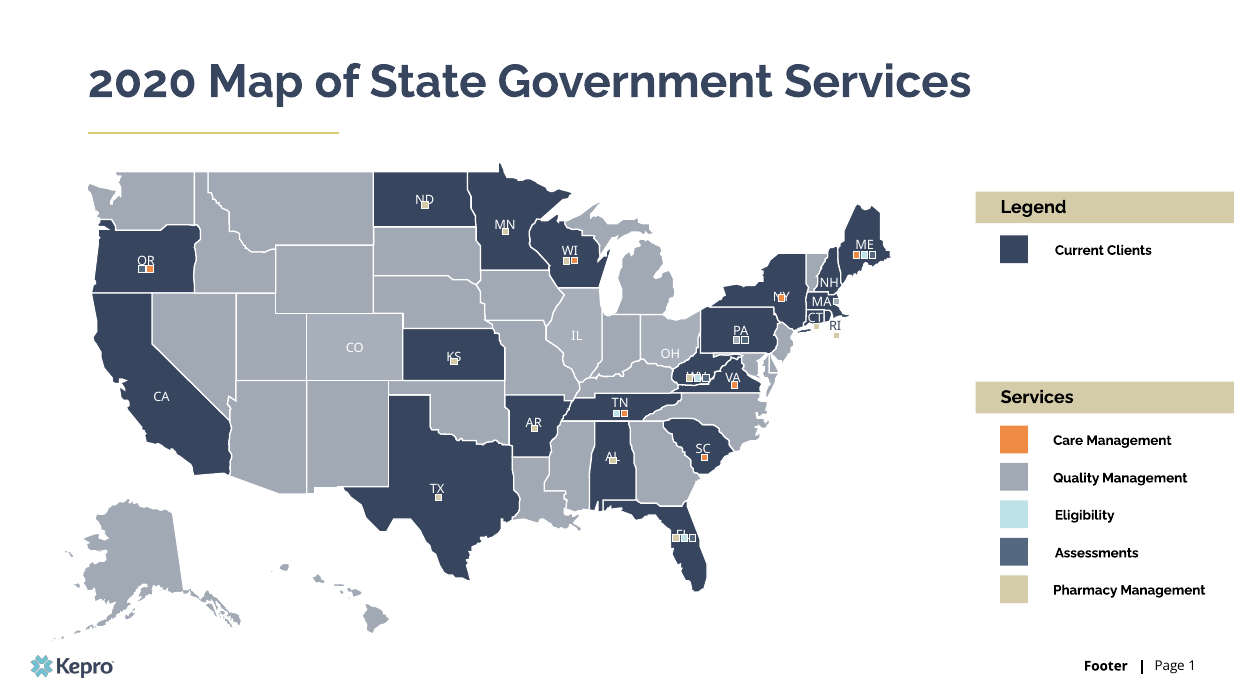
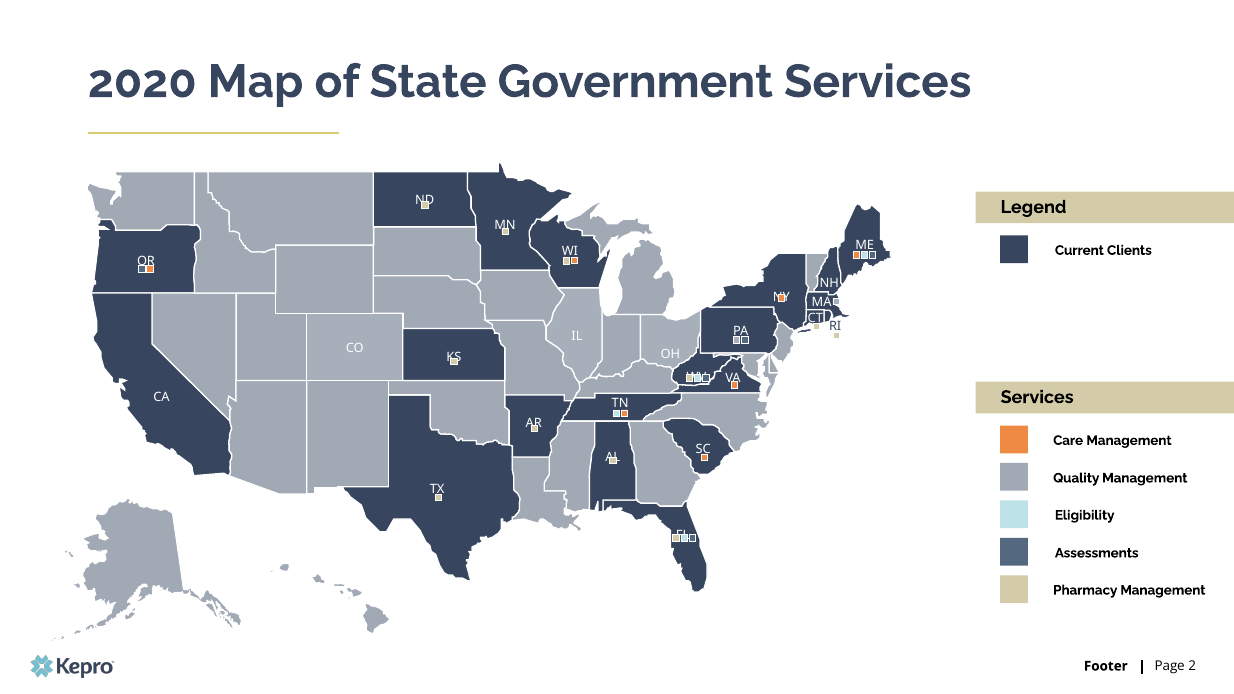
1: 1 -> 2 (1192, 666)
